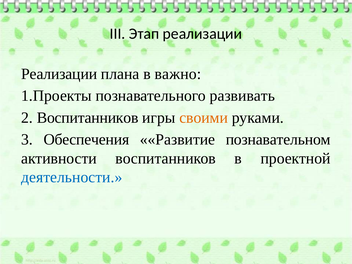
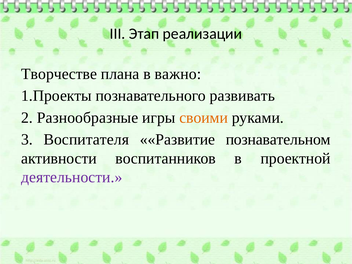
Реализации: Реализации -> Творчестве (59, 74)
2 Воспитанников: Воспитанников -> Разнообразные (88, 118)
Обеспечения: Обеспечения -> Воспитателя (86, 140)
деятельности colour: blue -> purple (72, 177)
